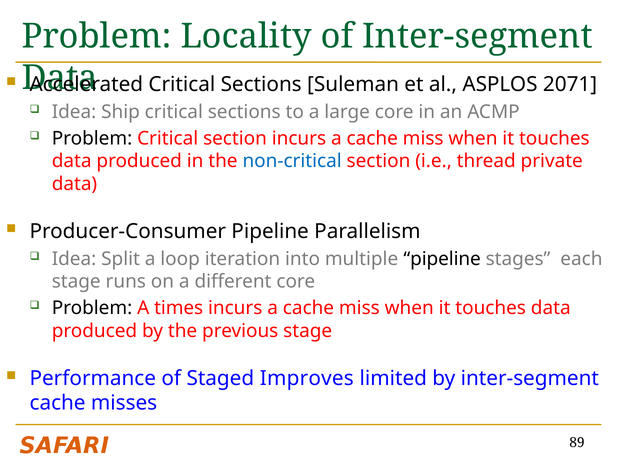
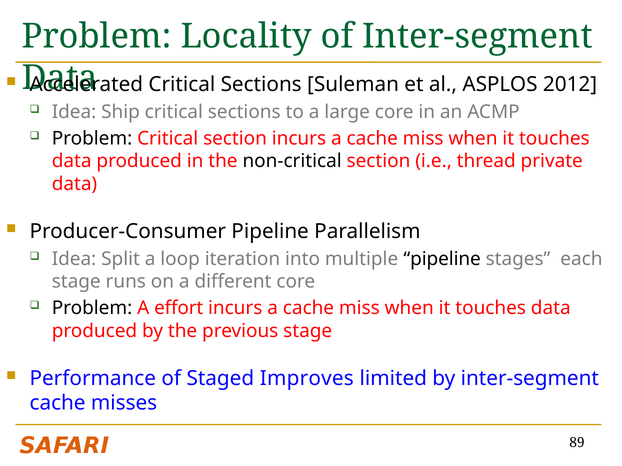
2071: 2071 -> 2012 (570, 84)
non-critical colour: blue -> black (292, 161)
times: times -> effort (179, 308)
